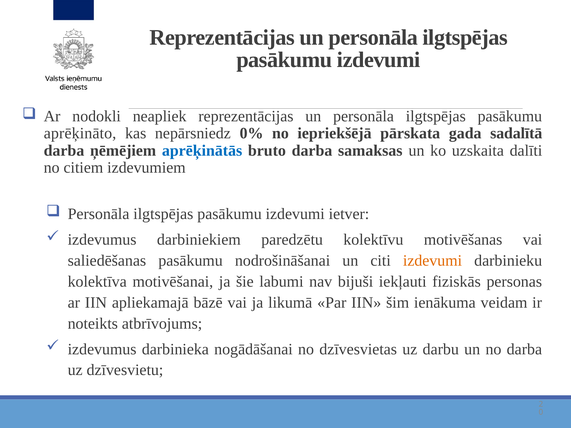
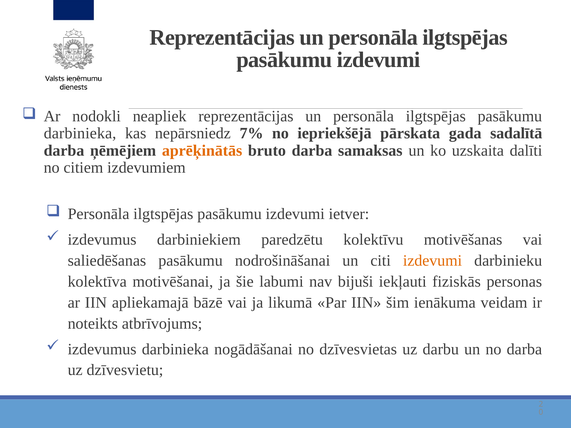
aprēķināto: aprēķināto -> darbinieka (80, 133)
0%: 0% -> 7% (251, 133)
aprēķinātās colour: blue -> orange (202, 151)
